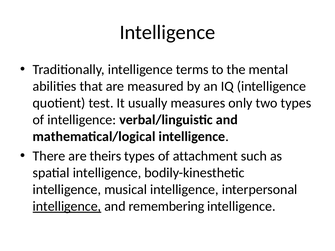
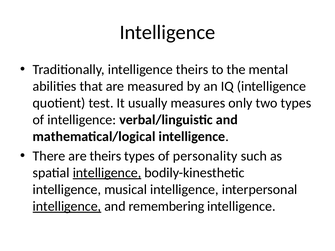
intelligence terms: terms -> theirs (192, 70)
attachment: attachment -> personality (205, 156)
intelligence underline: none -> present (107, 173)
